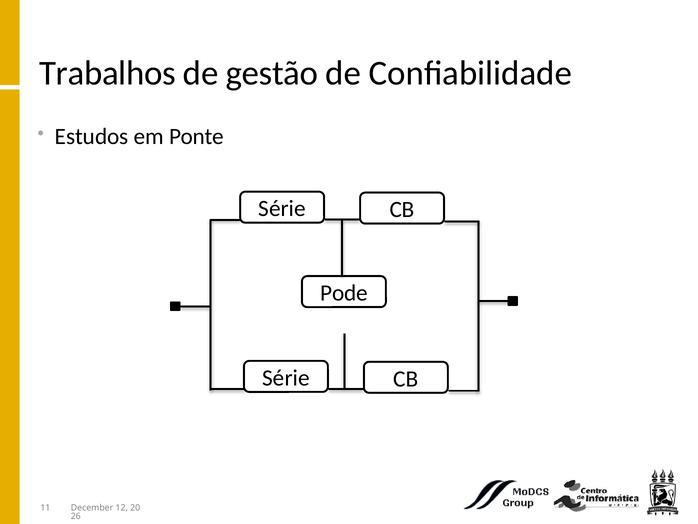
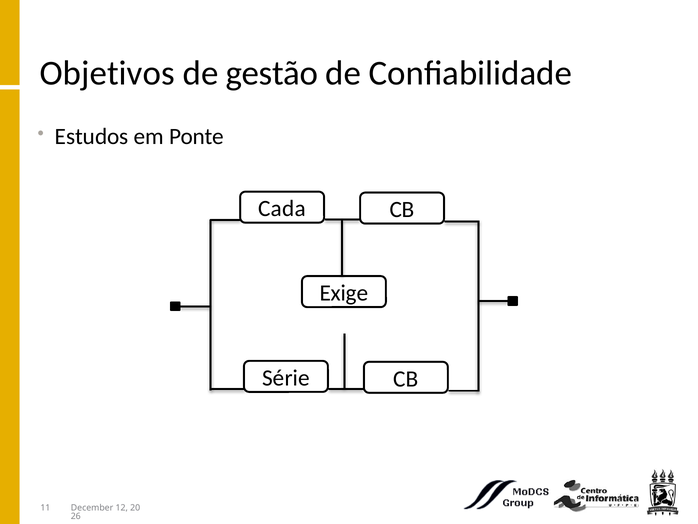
Trabalhos: Trabalhos -> Objetivos (107, 73)
Série: Série -> Cada (282, 209)
Pode: Pode -> Exige (344, 293)
